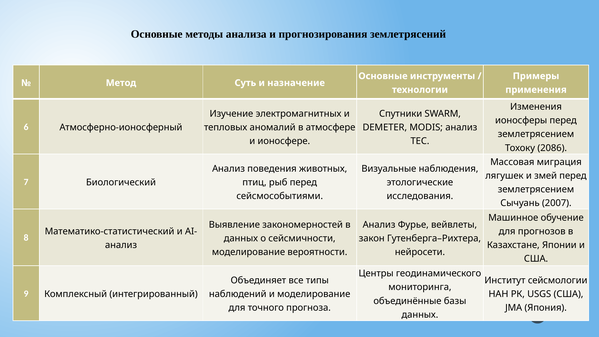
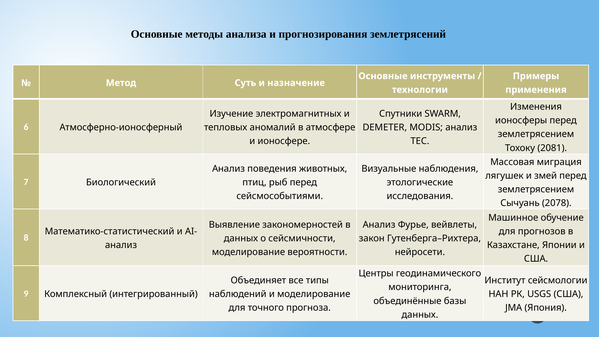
2086: 2086 -> 2081 (552, 148)
2007: 2007 -> 2078 (557, 203)
